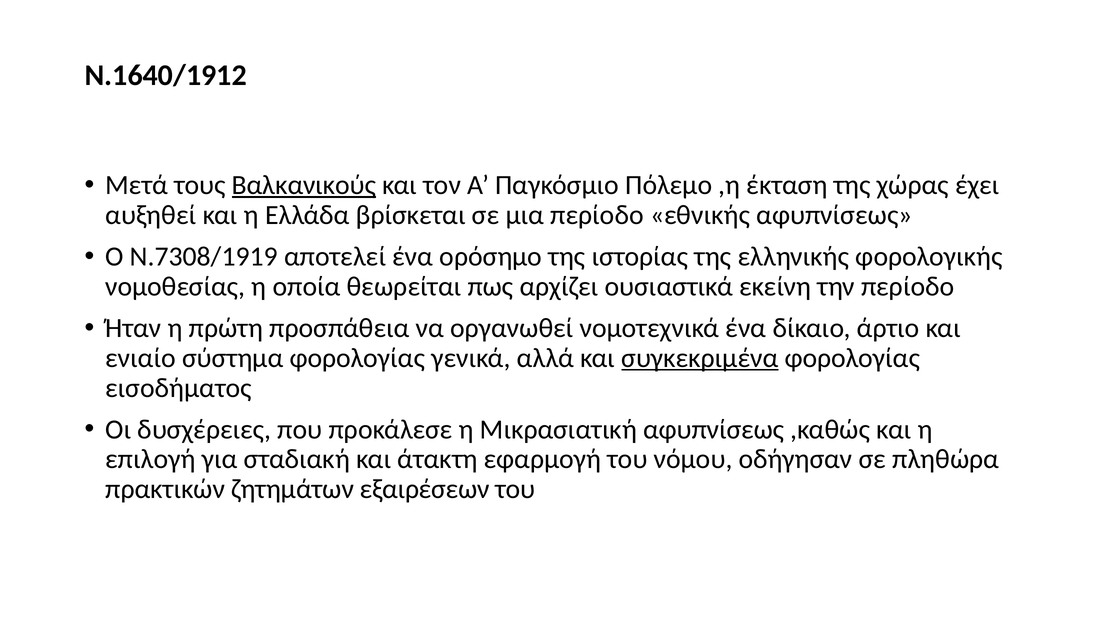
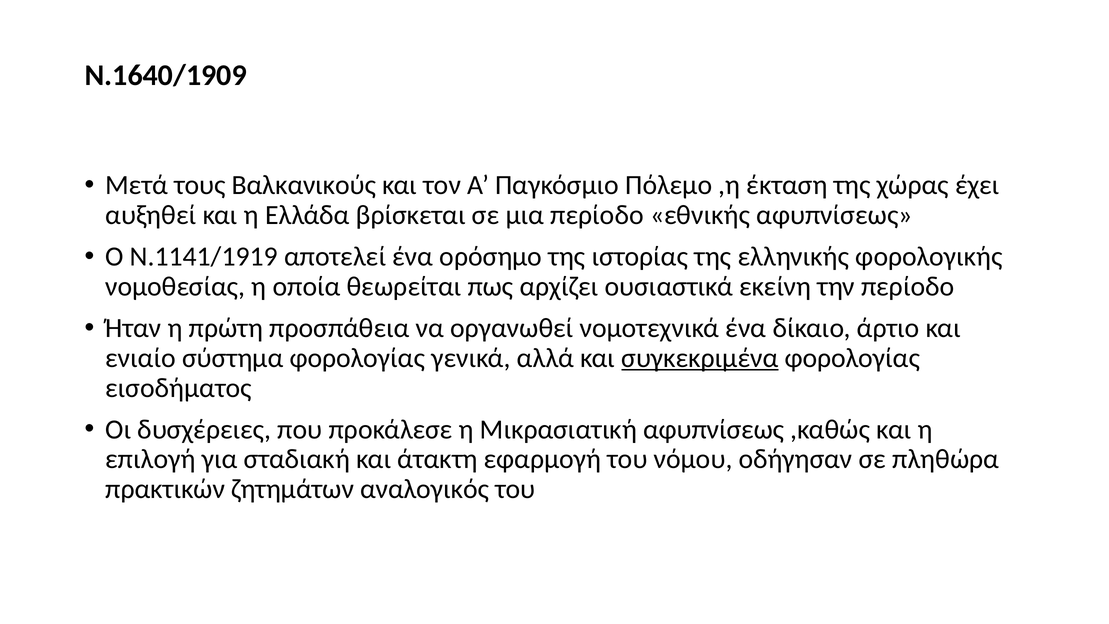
Ν.1640/1912: Ν.1640/1912 -> Ν.1640/1909 (166, 75)
Βαλκανικούς underline: present -> none (304, 185)
Ν.7308/1919: Ν.7308/1919 -> Ν.1141/1919 (204, 256)
εξαιρέσεων: εξαιρέσεων -> αναλογικός (425, 489)
